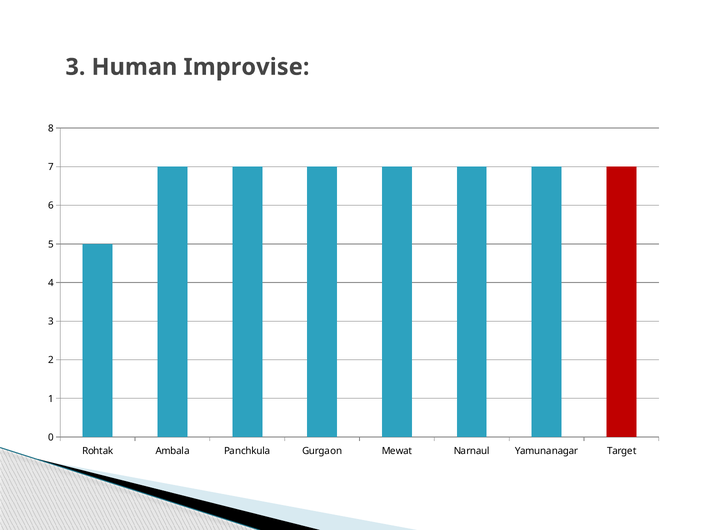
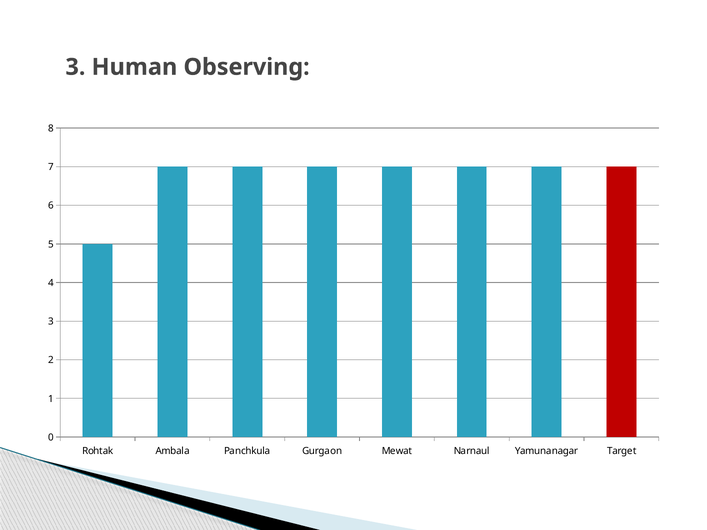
Improvise: Improvise -> Observing (247, 67)
